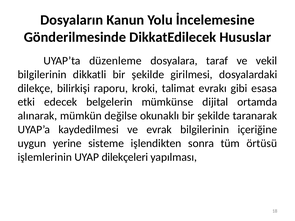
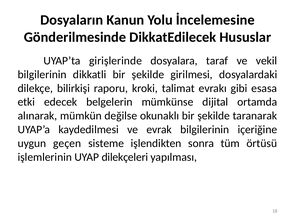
düzenleme: düzenleme -> girişlerinde (115, 61)
yerine: yerine -> geçen (67, 143)
